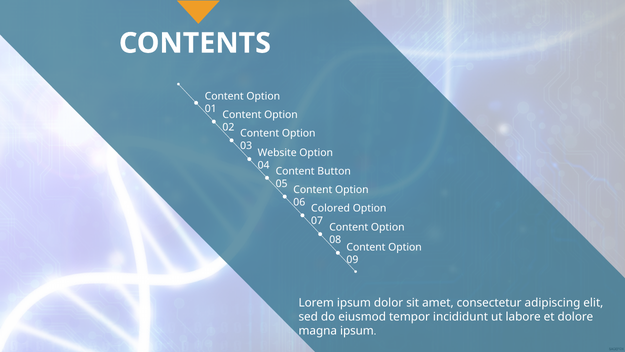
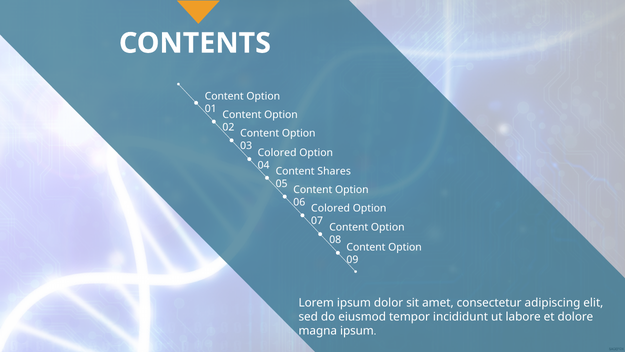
Website: Website -> Colored (277, 153)
Button: Button -> Shares (334, 171)
